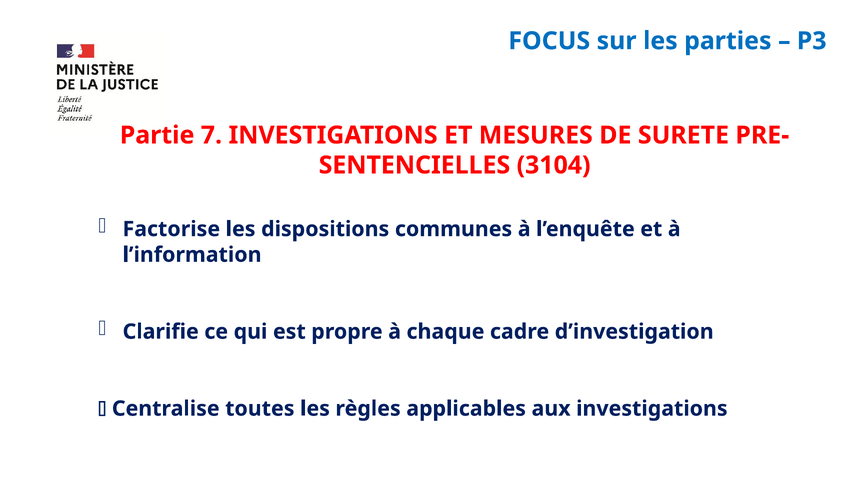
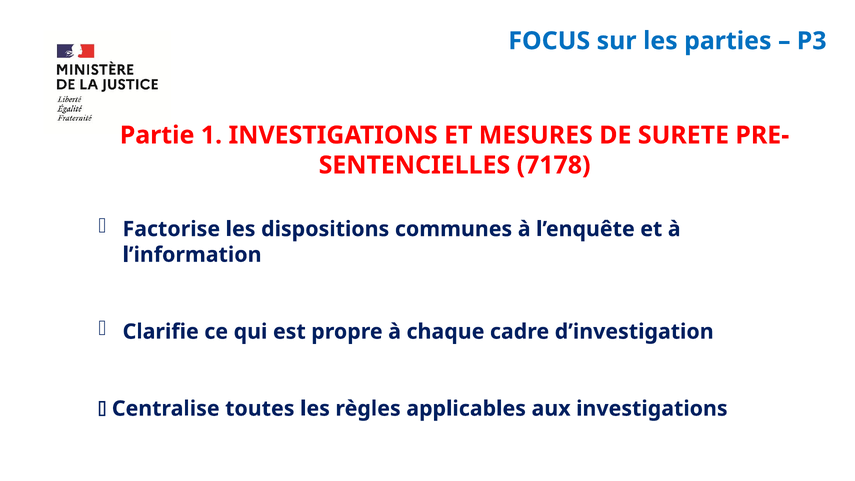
7: 7 -> 1 (211, 135)
3104: 3104 -> 7178 (554, 165)
